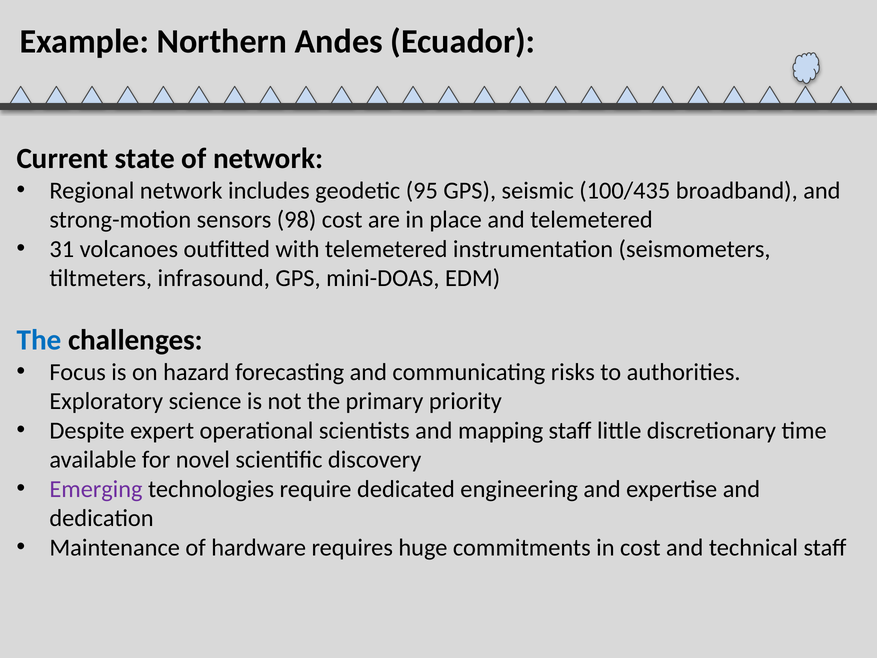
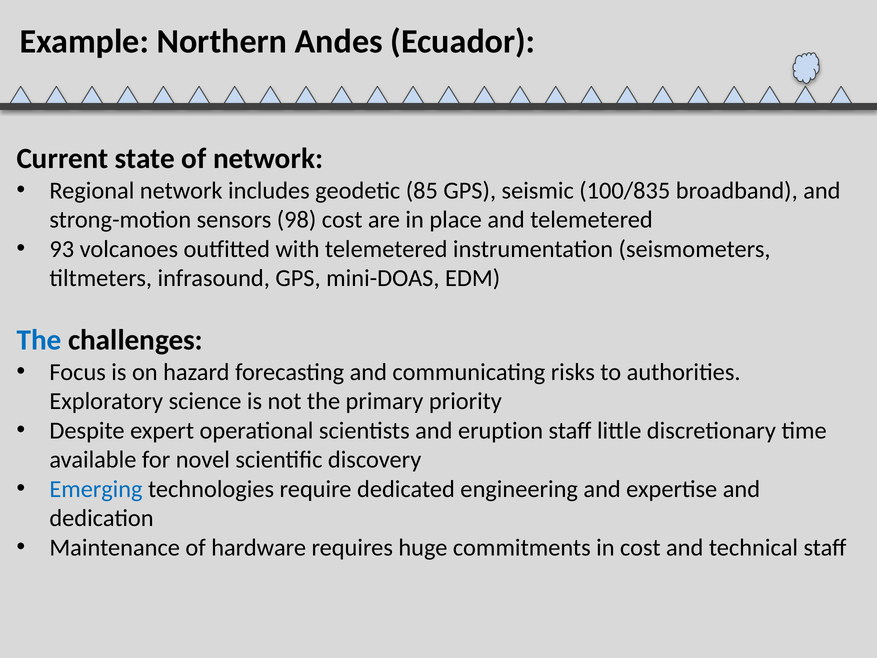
95: 95 -> 85 (422, 191)
100/435: 100/435 -> 100/835 (625, 191)
31: 31 -> 93 (62, 249)
mapping: mapping -> eruption (501, 430)
Emerging colour: purple -> blue (96, 489)
